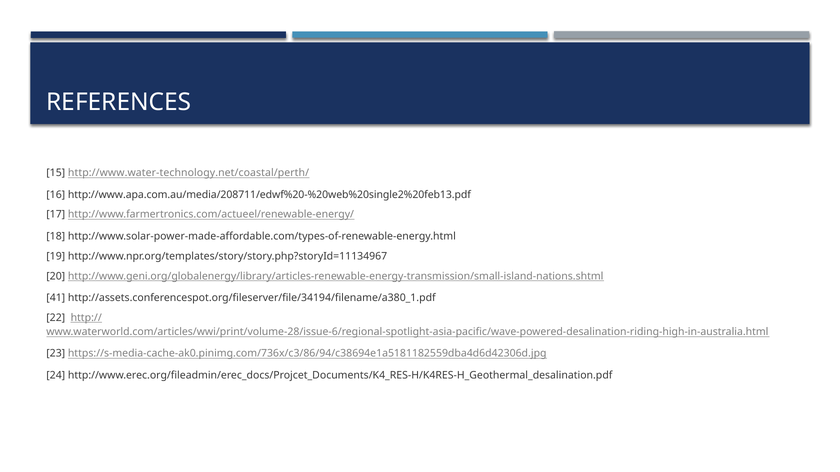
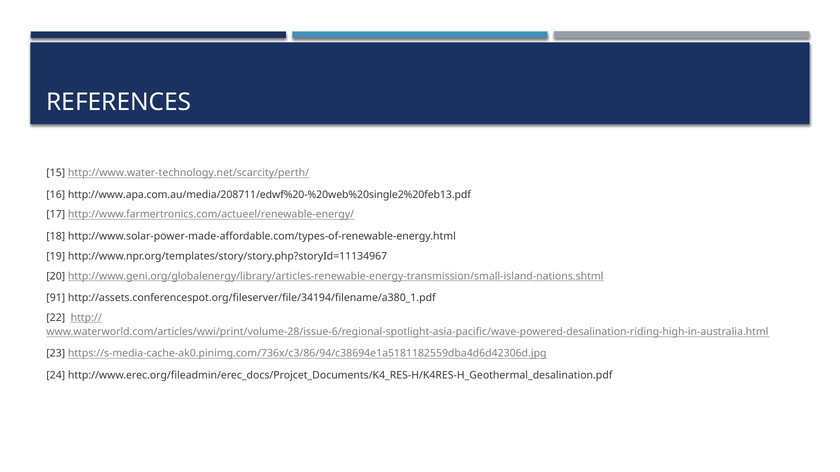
http://www.water-technology.net/coastal/perth/: http://www.water-technology.net/coastal/perth/ -> http://www.water-technology.net/scarcity/perth/ (189, 173)
41: 41 -> 91 (56, 298)
